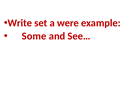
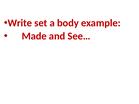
were: were -> body (68, 23)
Some: Some -> Made (34, 36)
